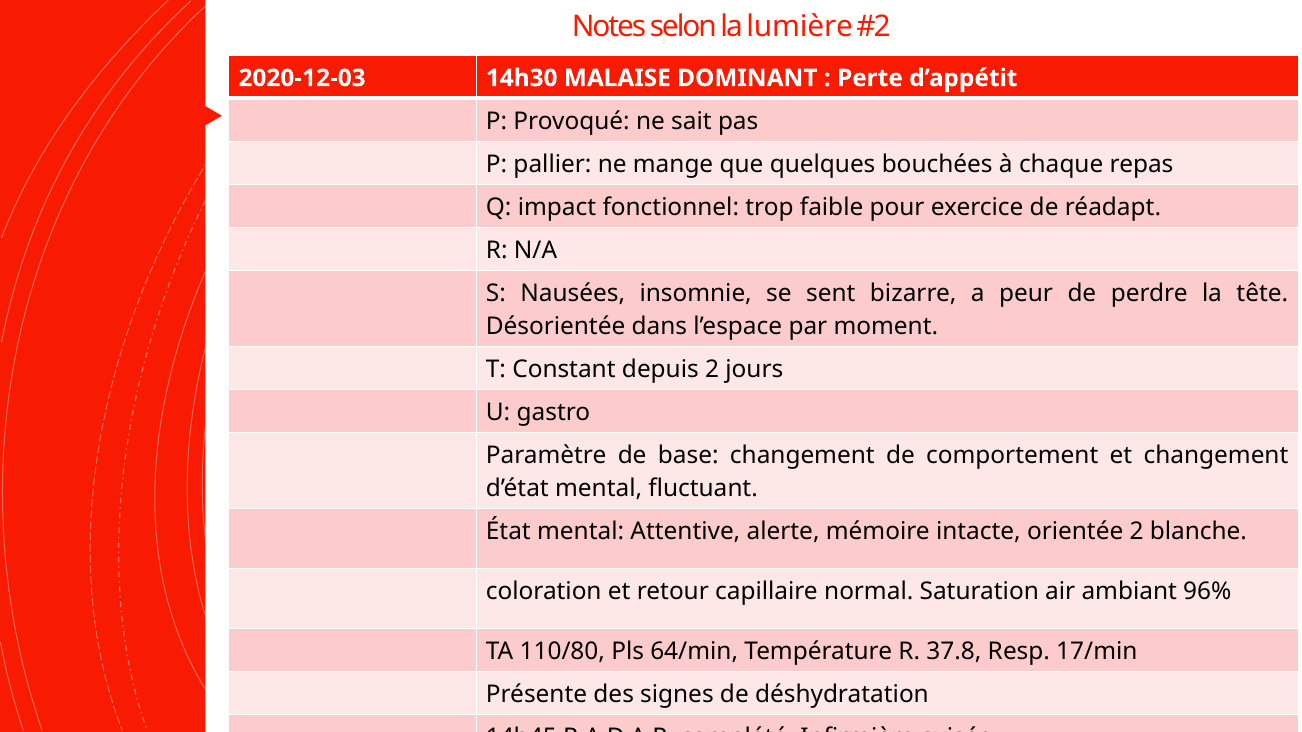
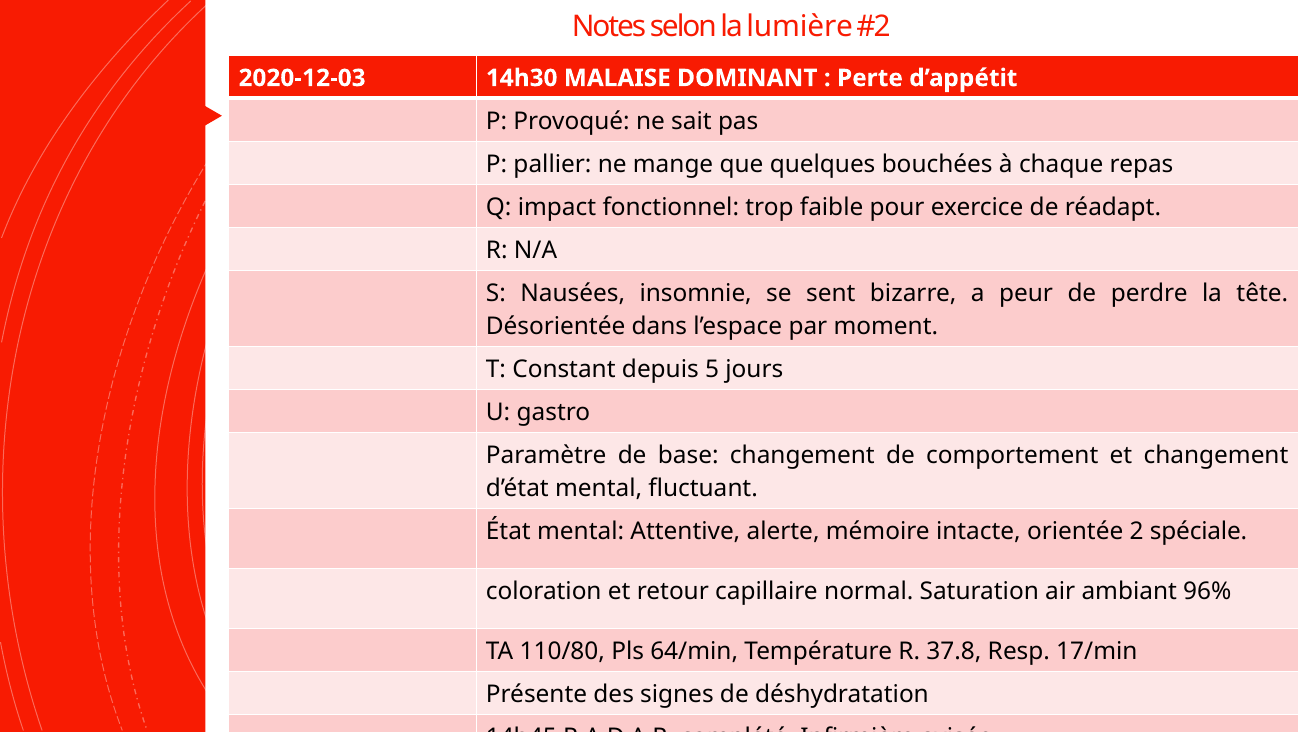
depuis 2: 2 -> 5 (712, 369)
blanche: blanche -> spéciale (1198, 532)
